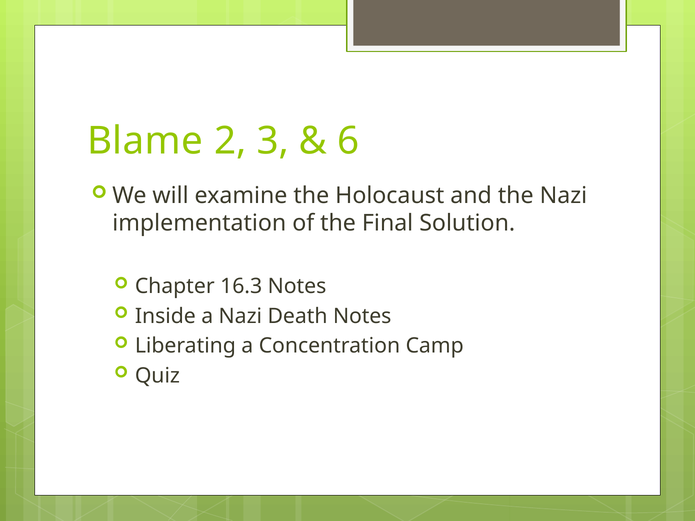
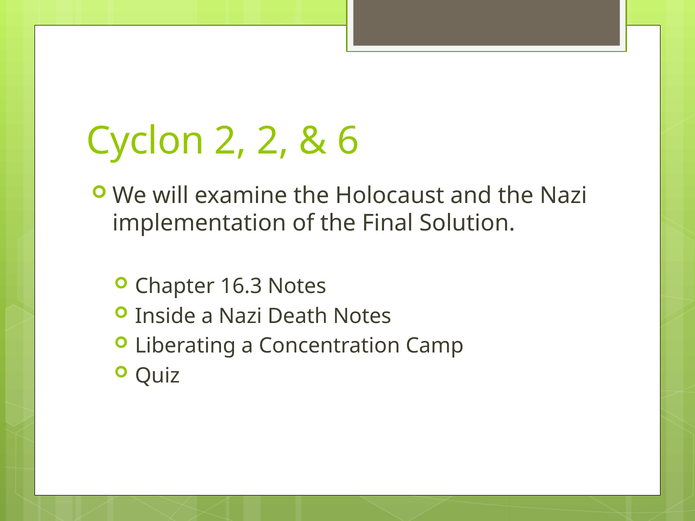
Blame: Blame -> Cyclon (145, 141)
2 3: 3 -> 2 (273, 141)
